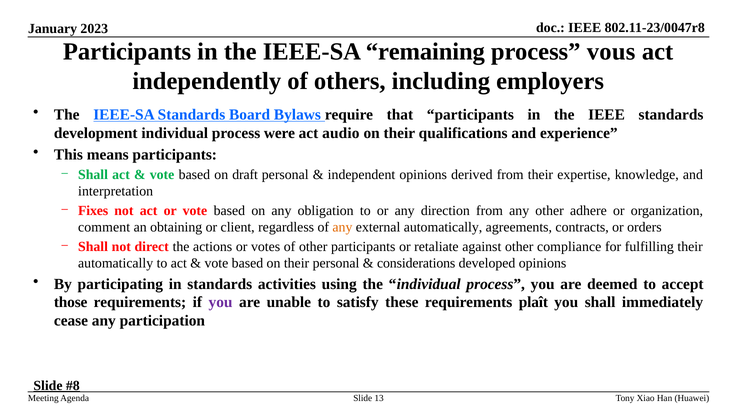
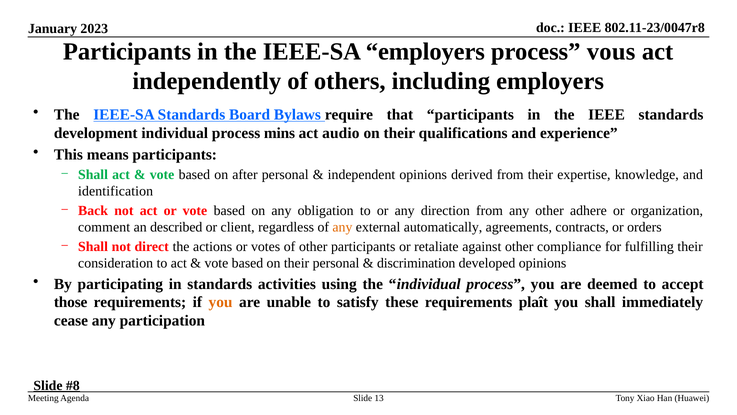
IEEE-SA remaining: remaining -> employers (425, 51)
were: were -> mins (280, 133)
draft: draft -> after (245, 175)
interpretation: interpretation -> identification (116, 191)
Fixes: Fixes -> Back (93, 210)
obtaining: obtaining -> described (176, 227)
automatically: automatically -> consideration (116, 263)
considerations: considerations -> discrimination (416, 263)
you colour: purple -> orange (221, 302)
